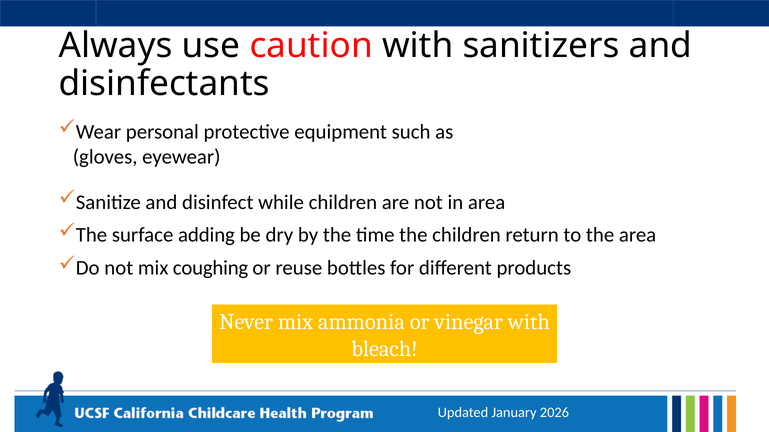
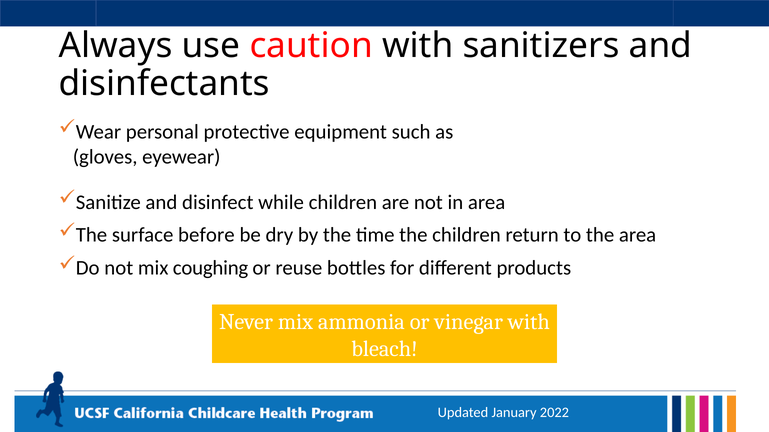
adding: adding -> before (206, 235)
2026: 2026 -> 2022 (554, 413)
